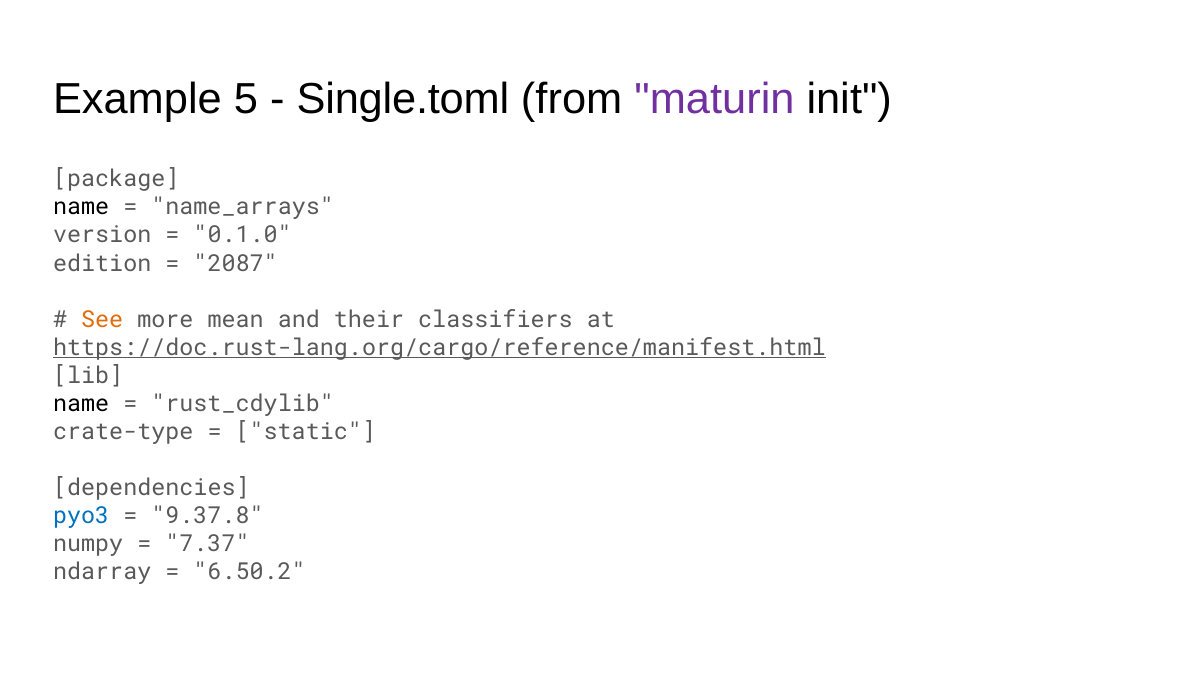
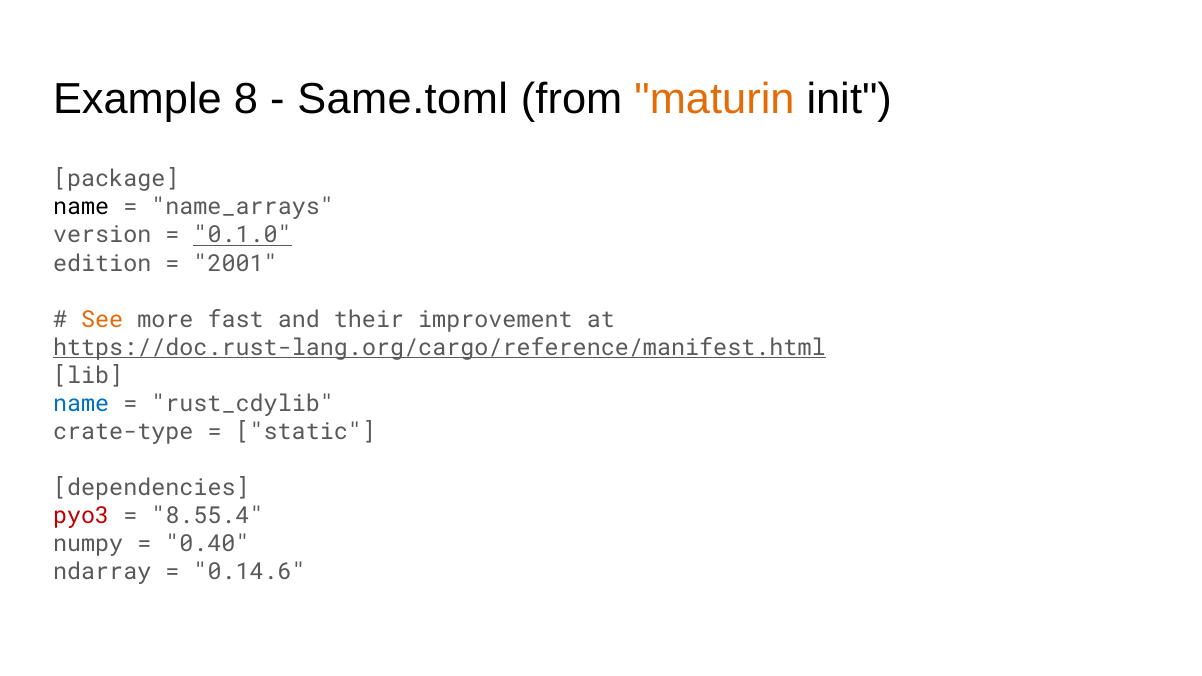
5: 5 -> 8 (246, 100)
Single.toml: Single.toml -> Same.toml (403, 100)
maturin colour: purple -> orange (714, 100)
0.1.0 underline: none -> present (243, 235)
2087: 2087 -> 2001 (236, 263)
mean: mean -> fast (236, 319)
classifiers: classifiers -> improvement (495, 319)
name colour: black -> blue (81, 404)
pyo3 colour: blue -> red (81, 516)
9.37.8: 9.37.8 -> 8.55.4 (207, 516)
7.37: 7.37 -> 0.40 (207, 544)
6.50.2: 6.50.2 -> 0.14.6 (250, 572)
